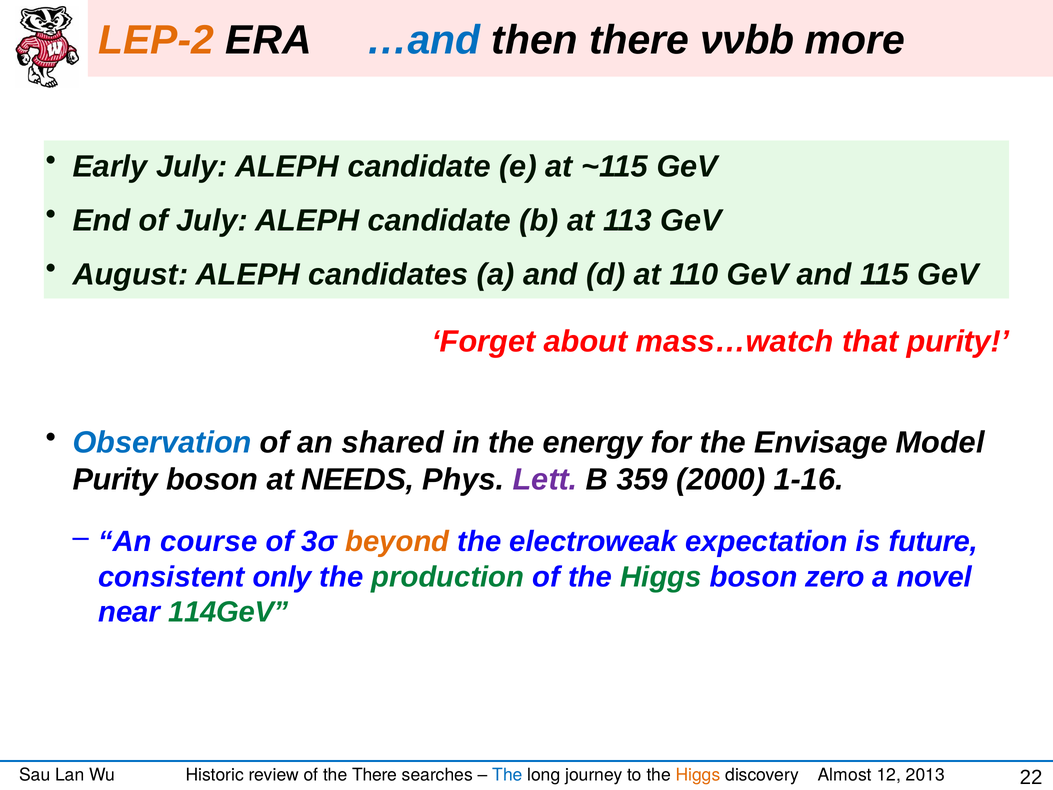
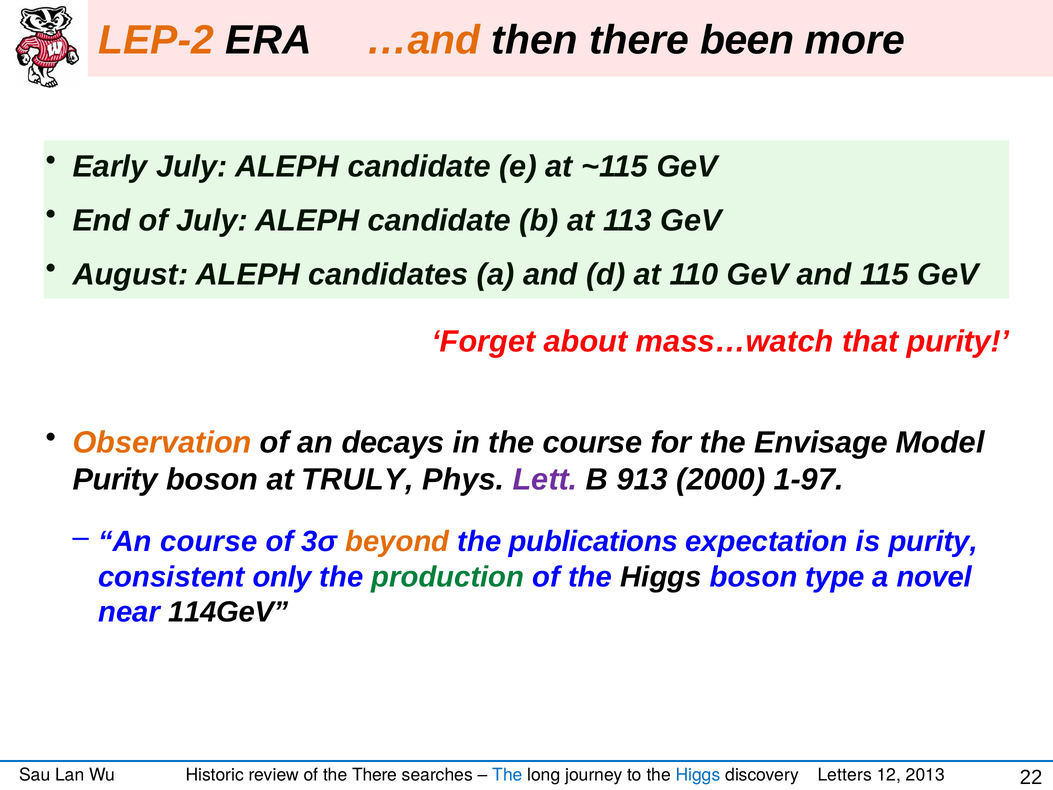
…and colour: blue -> orange (424, 40)
ννbb: ννbb -> been (747, 40)
Observation colour: blue -> orange (162, 443)
shared: shared -> decays (393, 443)
the energy: energy -> course (593, 443)
NEEDS: NEEDS -> TRULY (358, 479)
359: 359 -> 913 (642, 479)
1-16: 1-16 -> 1-97 (809, 479)
electroweak: electroweak -> publications (593, 542)
is future: future -> purity (933, 542)
Higgs colour: green -> black (661, 577)
zero: zero -> type (835, 577)
114GeV colour: green -> black (228, 612)
Higgs colour: orange -> blue (698, 775)
Almost: Almost -> Letters (845, 775)
